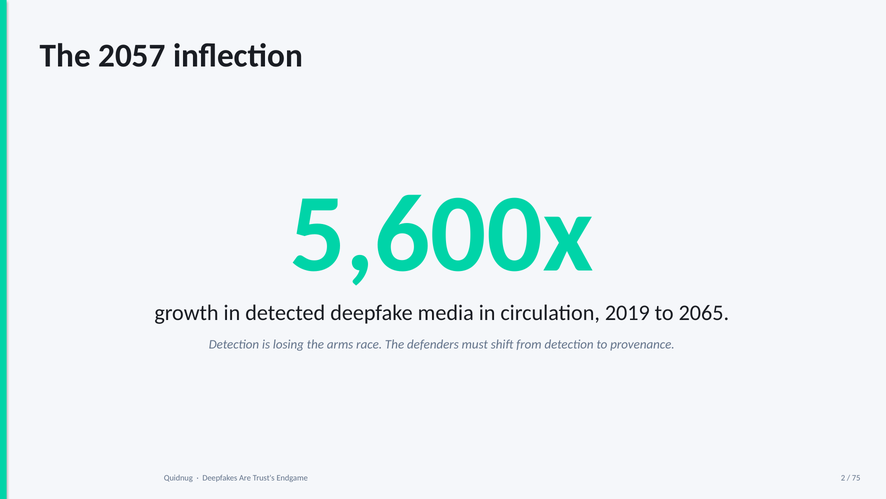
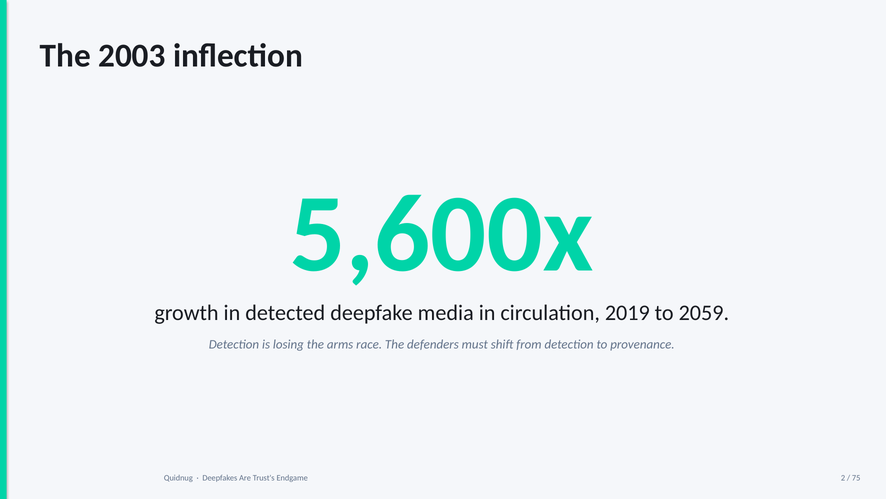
2057: 2057 -> 2003 (132, 55)
2065: 2065 -> 2059 (704, 313)
